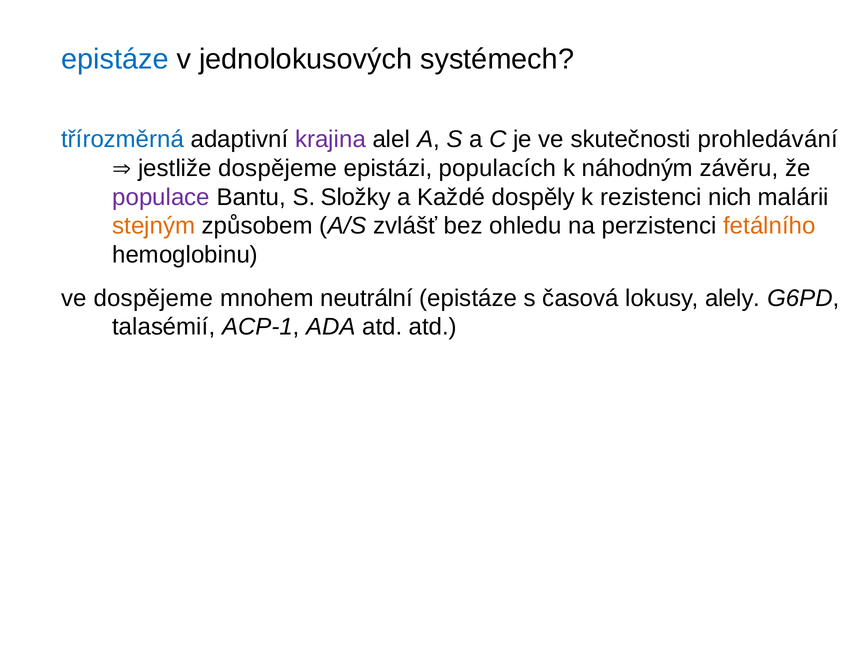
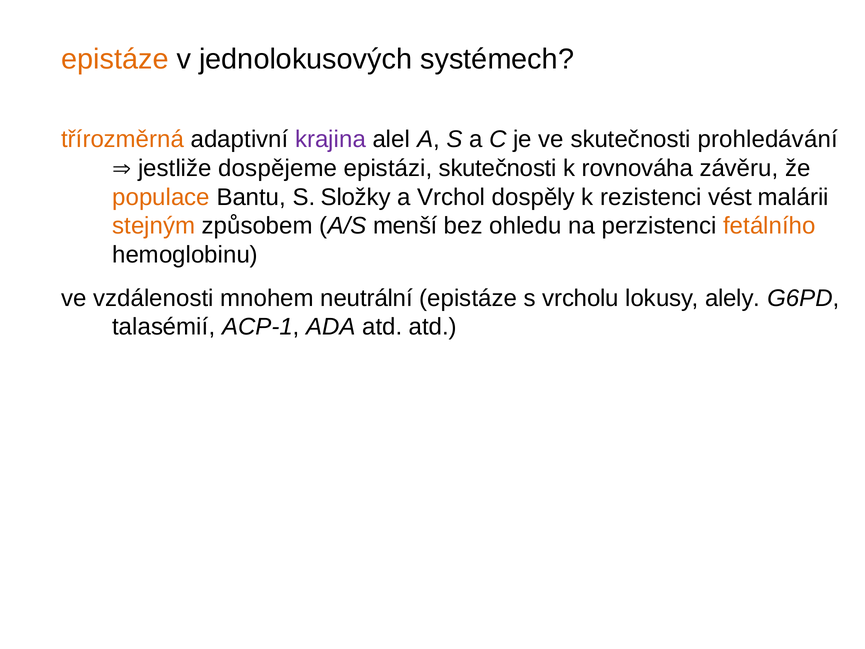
epistáze colour: blue -> orange (115, 59)
třírozměrná colour: blue -> orange (123, 139)
epistázi populacích: populacích -> skutečnosti (498, 168)
náhodným: náhodným -> rovnováha (637, 168)
populace colour: purple -> orange (161, 197)
Každé: Každé -> Vrchol (451, 197)
nich: nich -> vést (730, 197)
zvlášť: zvlášť -> menší (405, 226)
ve dospějeme: dospějeme -> vzdálenosti (153, 298)
časová: časová -> vrcholu (581, 298)
